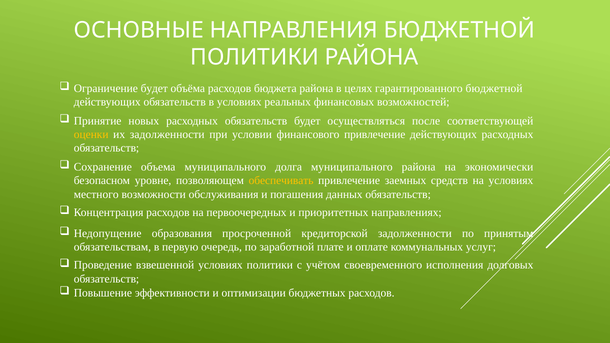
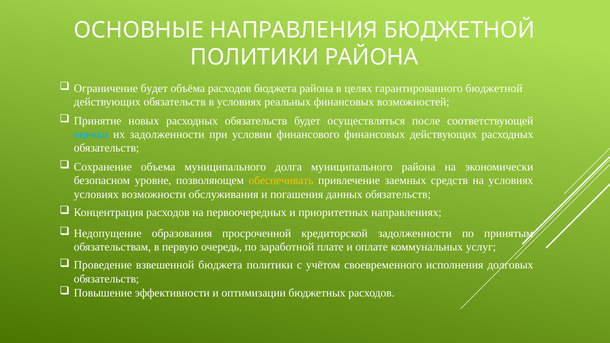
оценки colour: yellow -> light blue (91, 135)
финансового привлечение: привлечение -> финансовых (375, 135)
местного: местного -> условиях (96, 194)
взвешенной условиях: условиях -> бюджета (220, 265)
